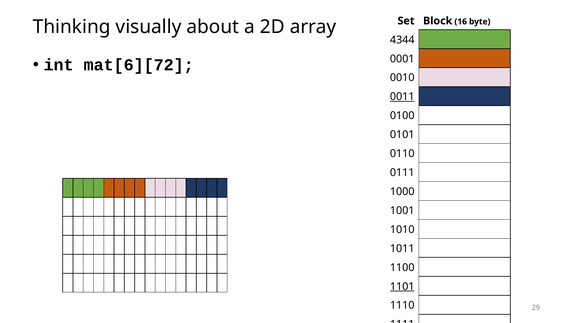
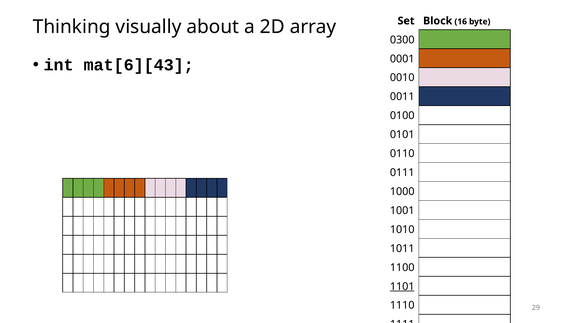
4344: 4344 -> 0300 (402, 40)
mat[6][72: mat[6][72 -> mat[6][43 (139, 65)
0011 underline: present -> none (402, 97)
